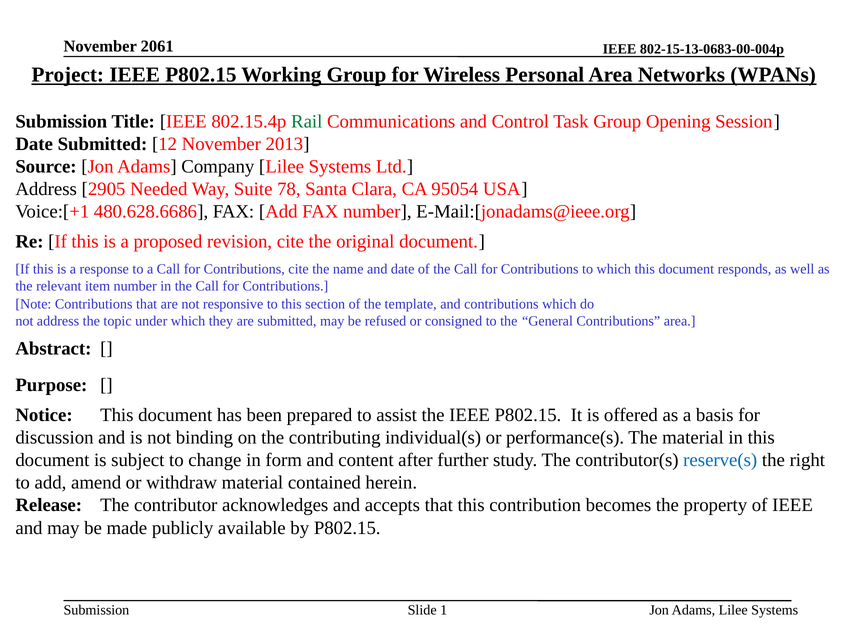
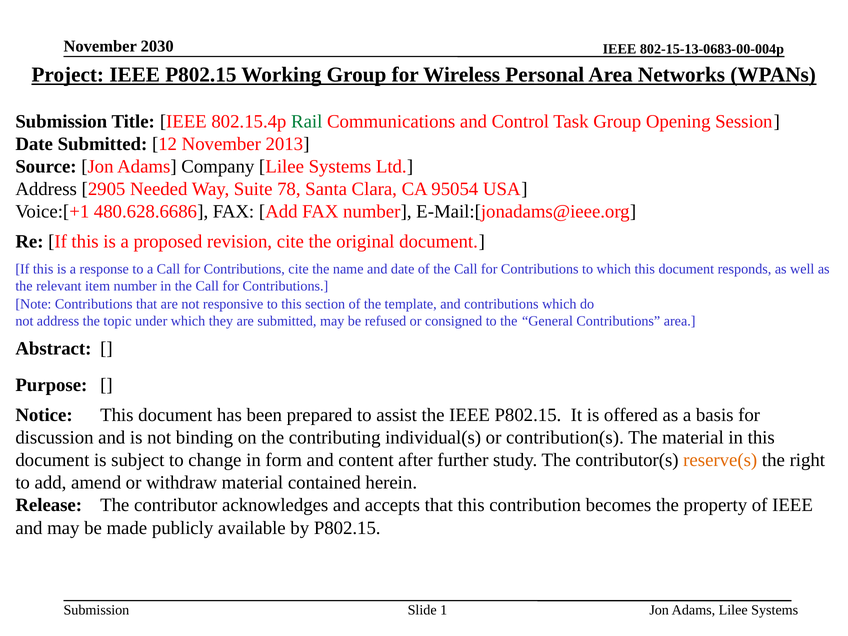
2061: 2061 -> 2030 (157, 46)
performance(s: performance(s -> contribution(s (565, 437)
reserve(s colour: blue -> orange (720, 460)
